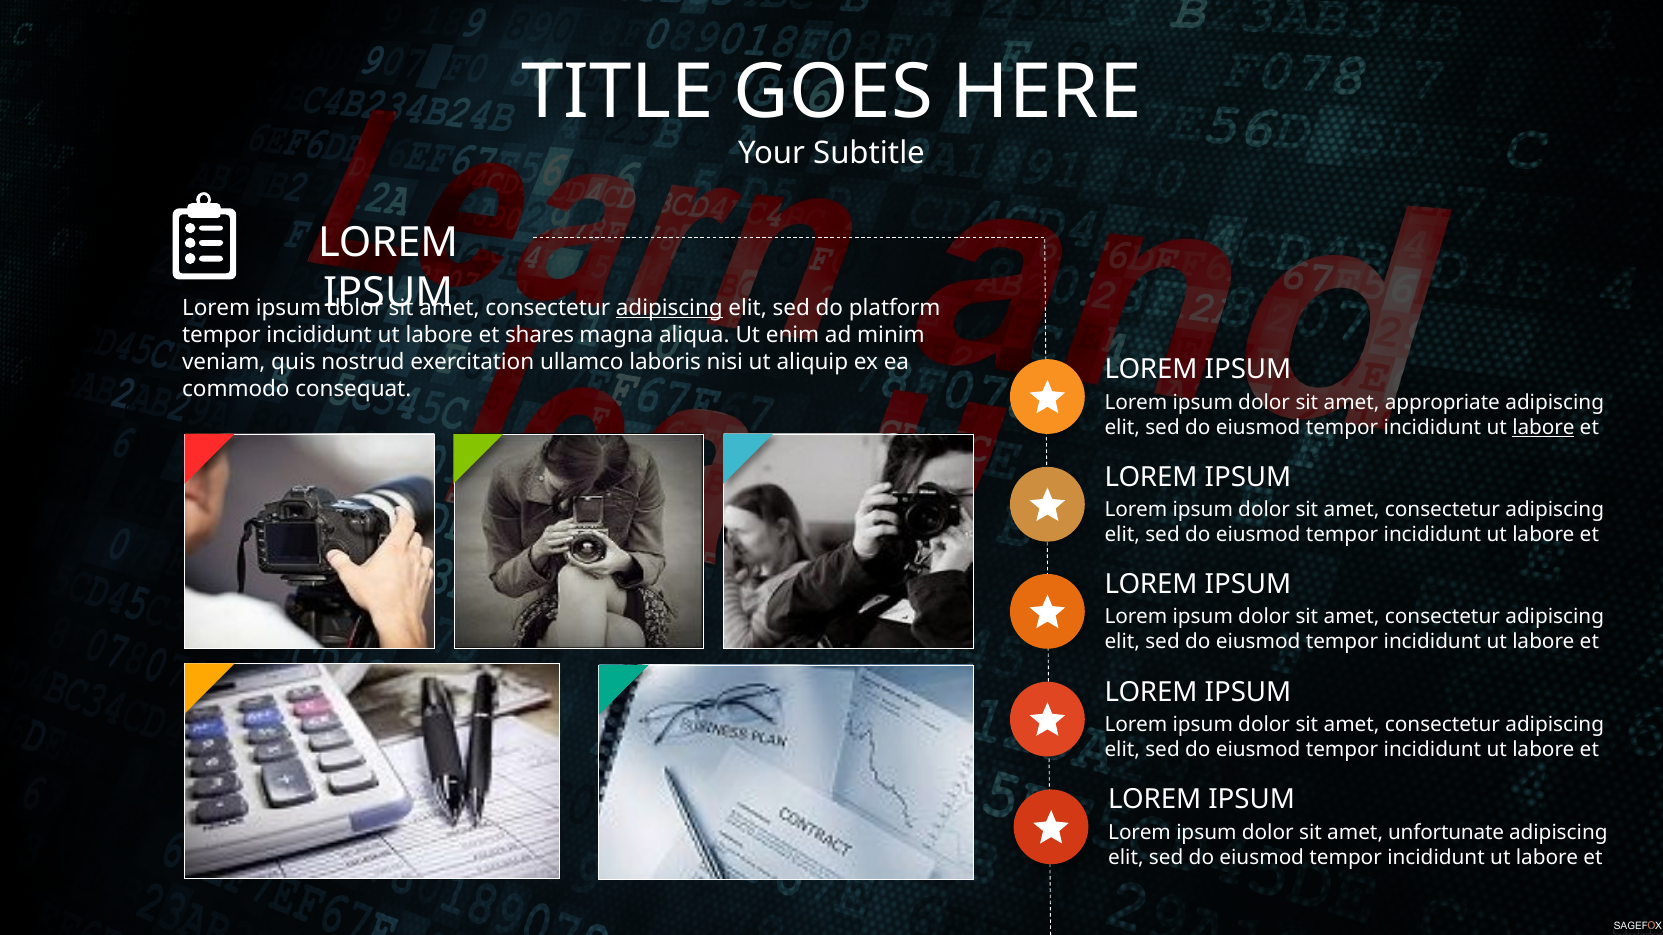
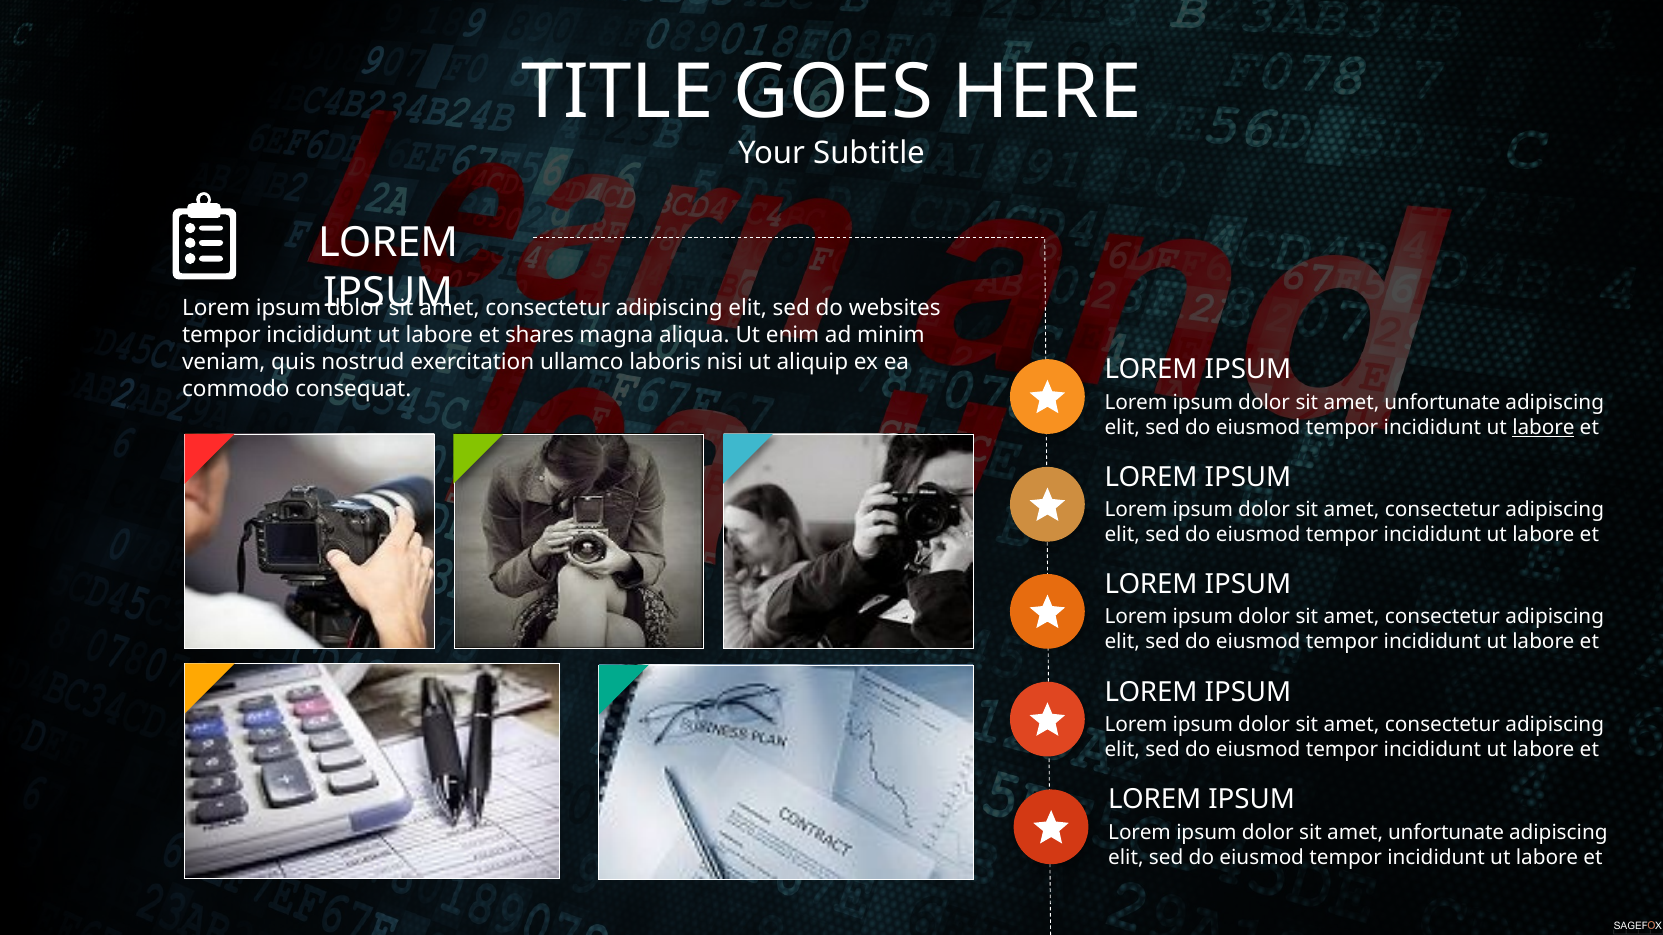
adipiscing underline: present -> none (669, 308)
platform: platform -> websites (895, 308)
appropriate: appropriate -> unfortunate (1442, 402)
